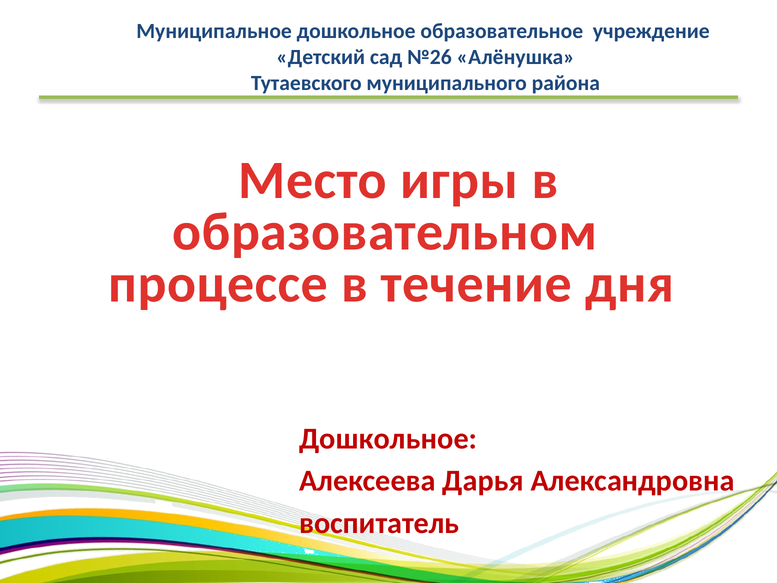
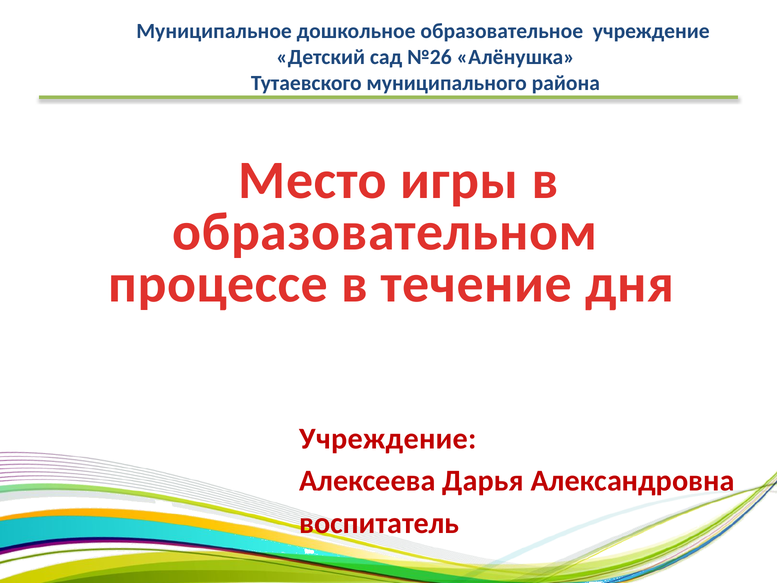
Дошкольное: Дошкольное -> Учреждение (388, 438)
